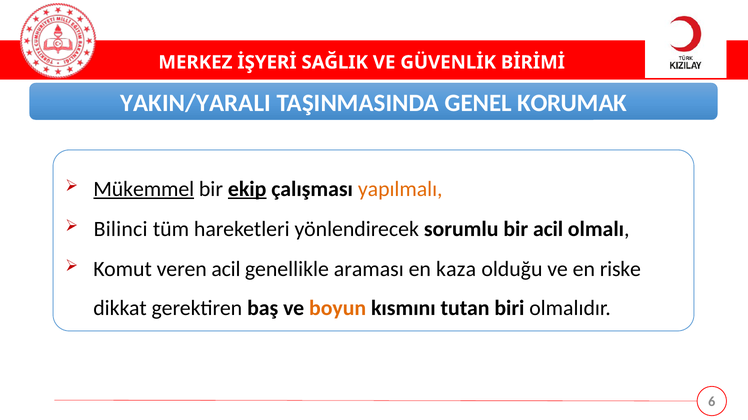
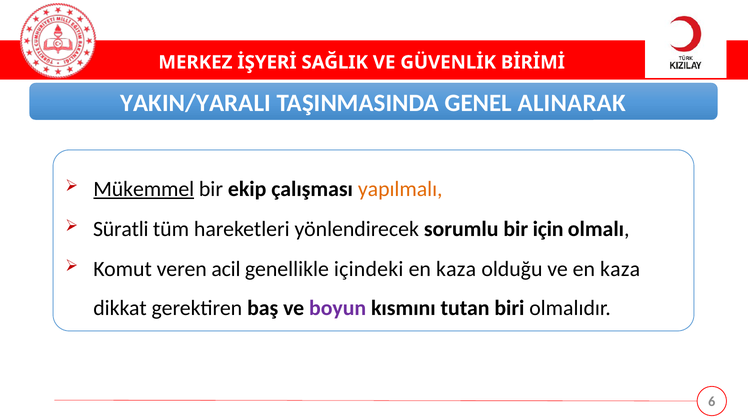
KORUMAK: KORUMAK -> ALINARAK (572, 103)
ekip underline: present -> none (247, 189)
Bilinci: Bilinci -> Süratli (121, 229)
bir acil: acil -> için (548, 229)
araması: araması -> içindeki (369, 269)
ve en riske: riske -> kaza (620, 269)
boyun colour: orange -> purple (338, 309)
